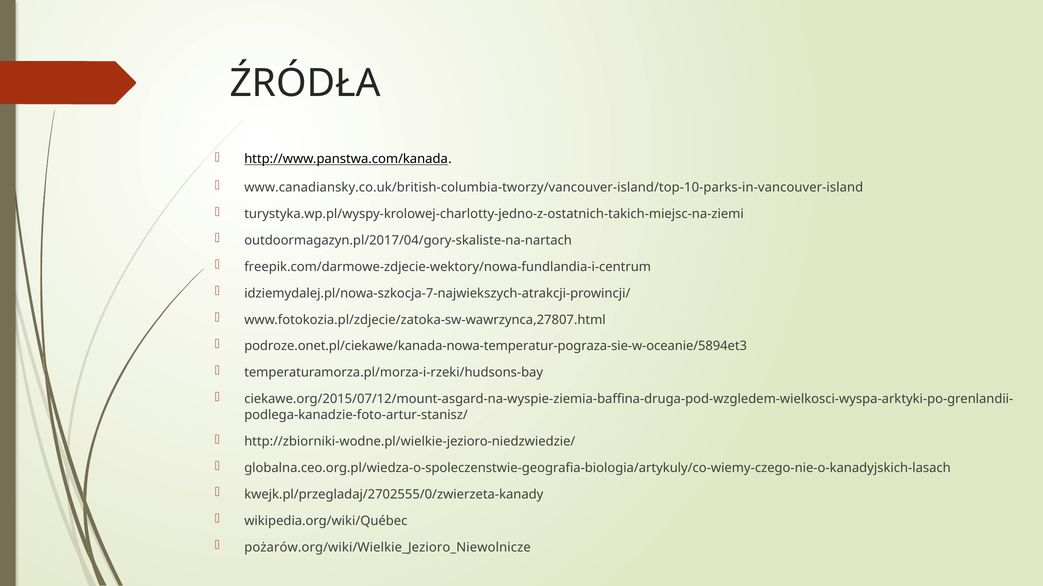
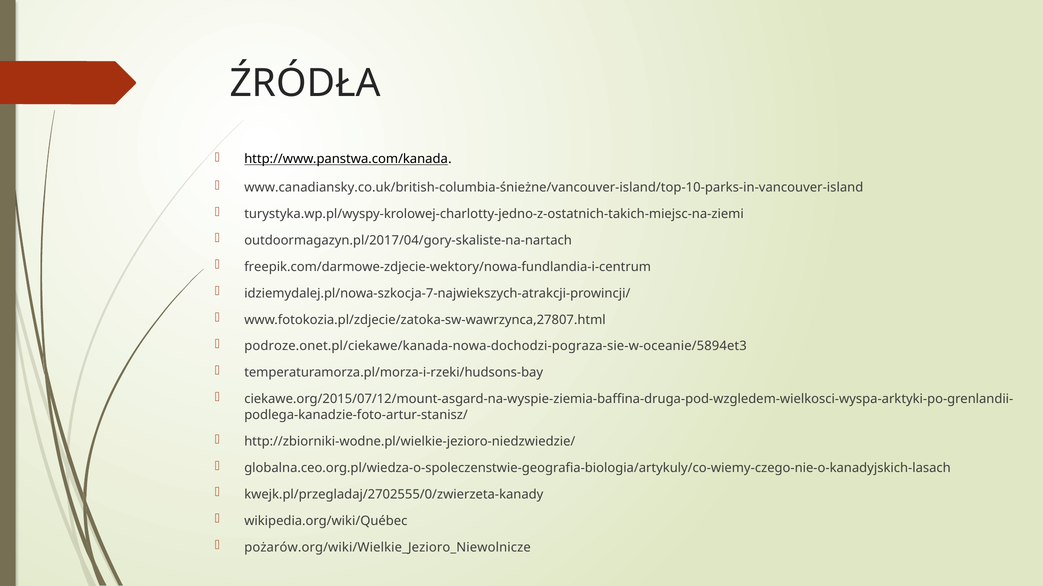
www.canadiansky.co.uk/british-columbia-tworzy/vancouver-island/top-10-parks-in-vancouver-island: www.canadiansky.co.uk/british-columbia-tworzy/vancouver-island/top-10-parks-in-vancouver-island -> www.canadiansky.co.uk/british-columbia-śnieżne/vancouver-island/top-10-parks-in-vancouver-island (554, 188)
podroze.onet.pl/ciekawe/kanada-nowa-temperatur-pograza-sie-w-oceanie/5894et3: podroze.onet.pl/ciekawe/kanada-nowa-temperatur-pograza-sie-w-oceanie/5894et3 -> podroze.onet.pl/ciekawe/kanada-nowa-dochodzi-pograza-sie-w-oceanie/5894et3 (496, 347)
